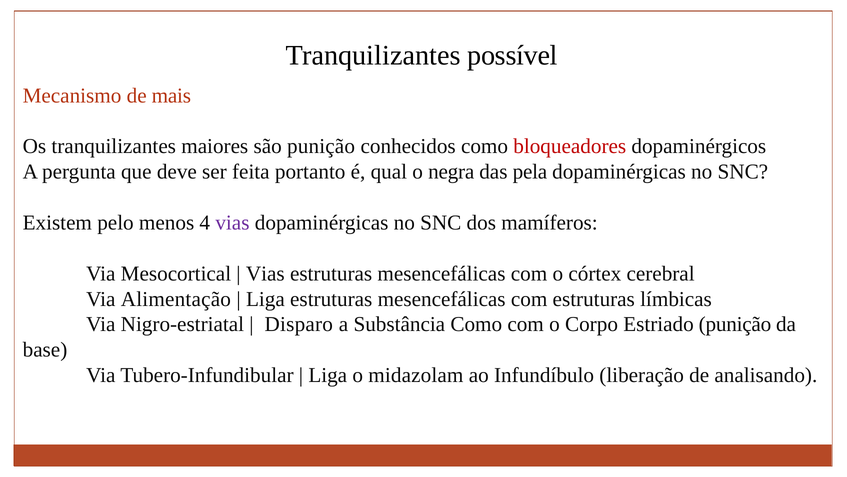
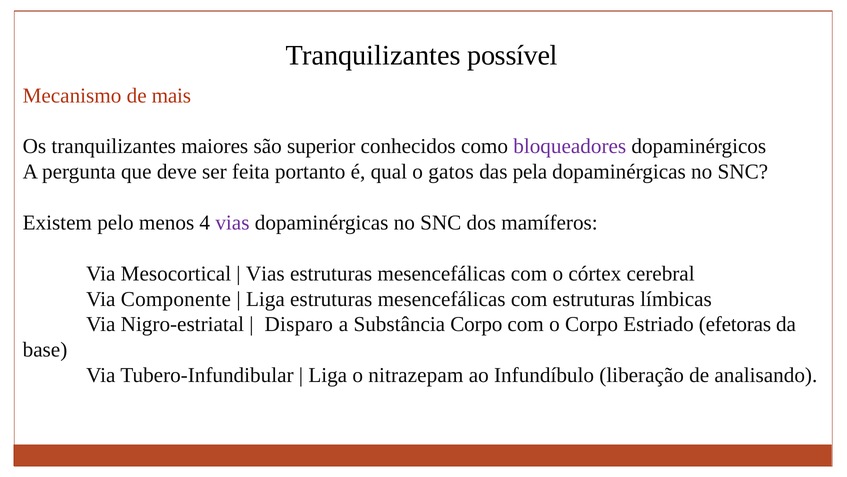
são punição: punição -> superior (321, 146)
bloqueadores colour: red -> purple (570, 146)
negra: negra -> gatos (451, 172)
Alimentação: Alimentação -> Componente (176, 299)
Substância Como: Como -> Corpo (476, 324)
Estriado punição: punição -> efetoras (735, 324)
midazolam: midazolam -> nitrazepam (416, 375)
